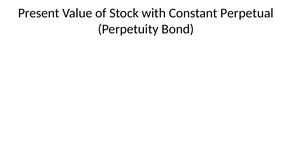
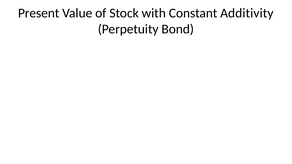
Perpetual: Perpetual -> Additivity (247, 13)
